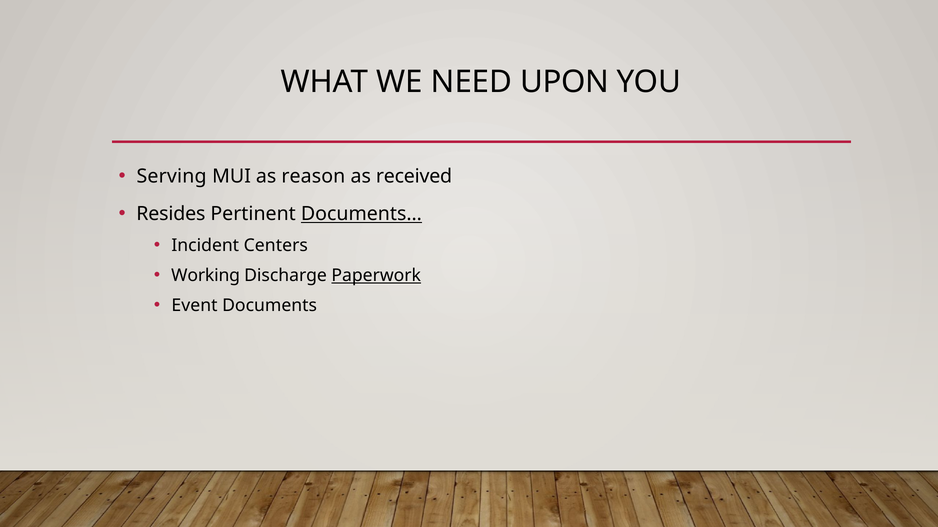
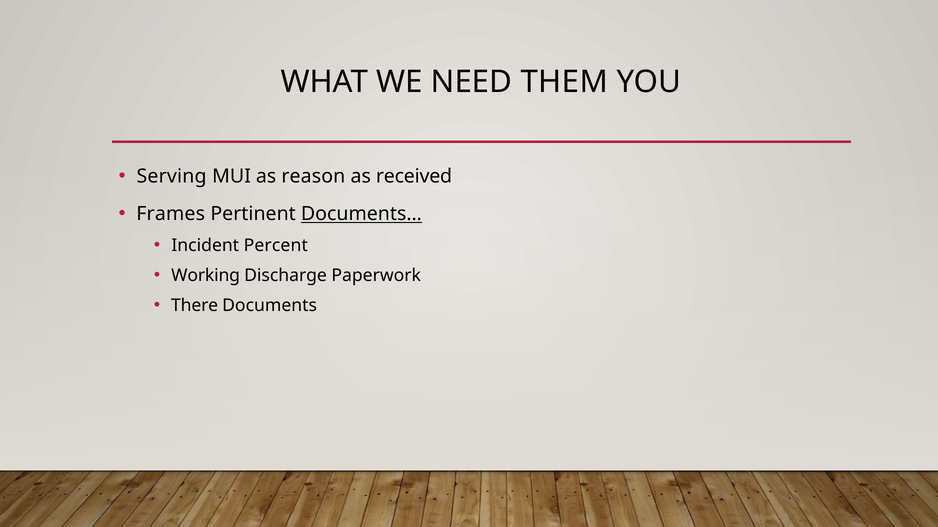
UPON: UPON -> THEM (564, 82)
Resides: Resides -> Frames (171, 214)
Centers: Centers -> Percent (276, 246)
Paperwork underline: present -> none (376, 276)
Event: Event -> There (195, 306)
